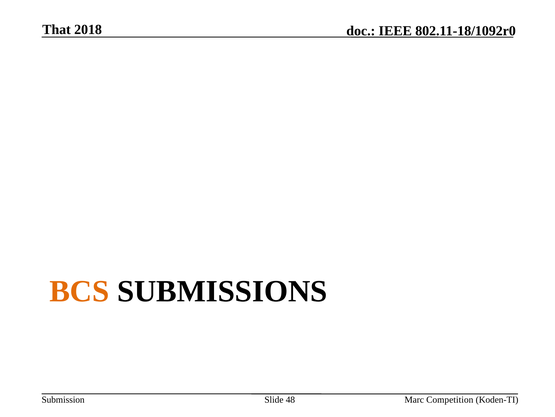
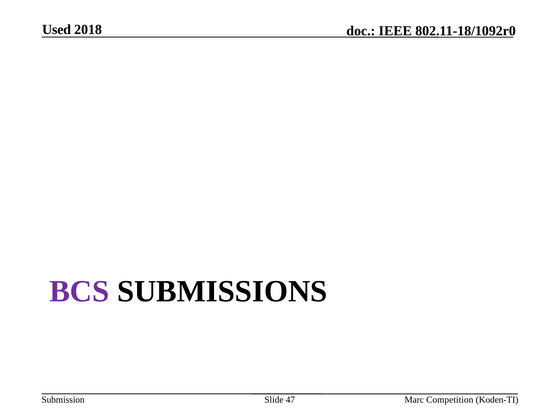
That: That -> Used (57, 29)
BCS colour: orange -> purple (79, 291)
48: 48 -> 47 (290, 399)
